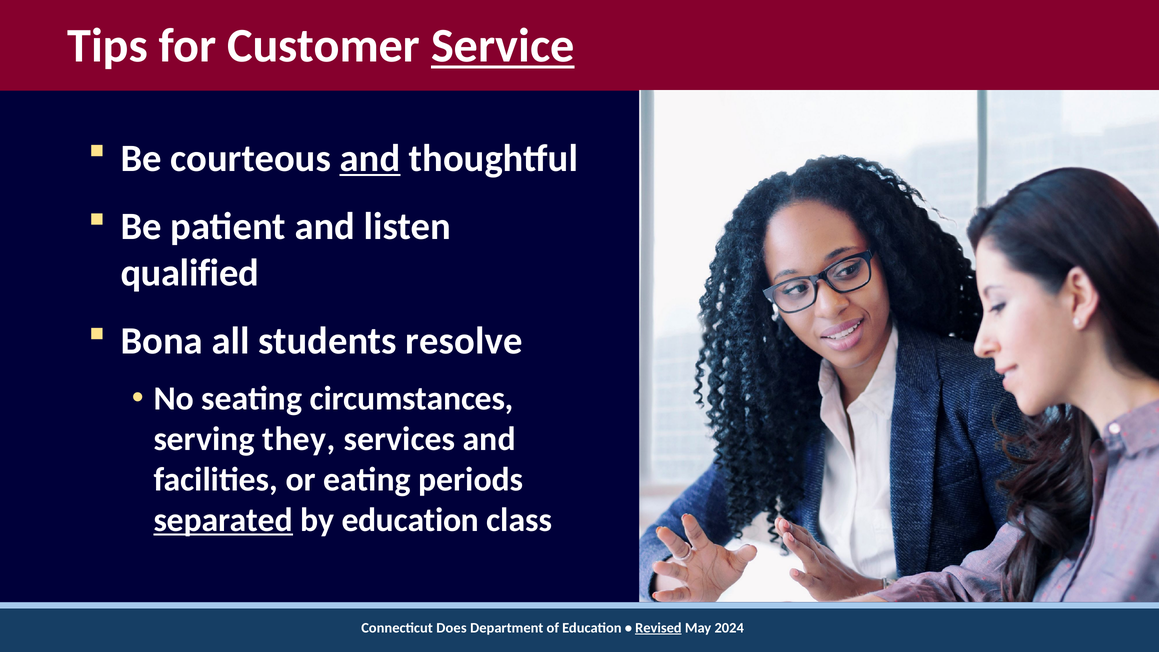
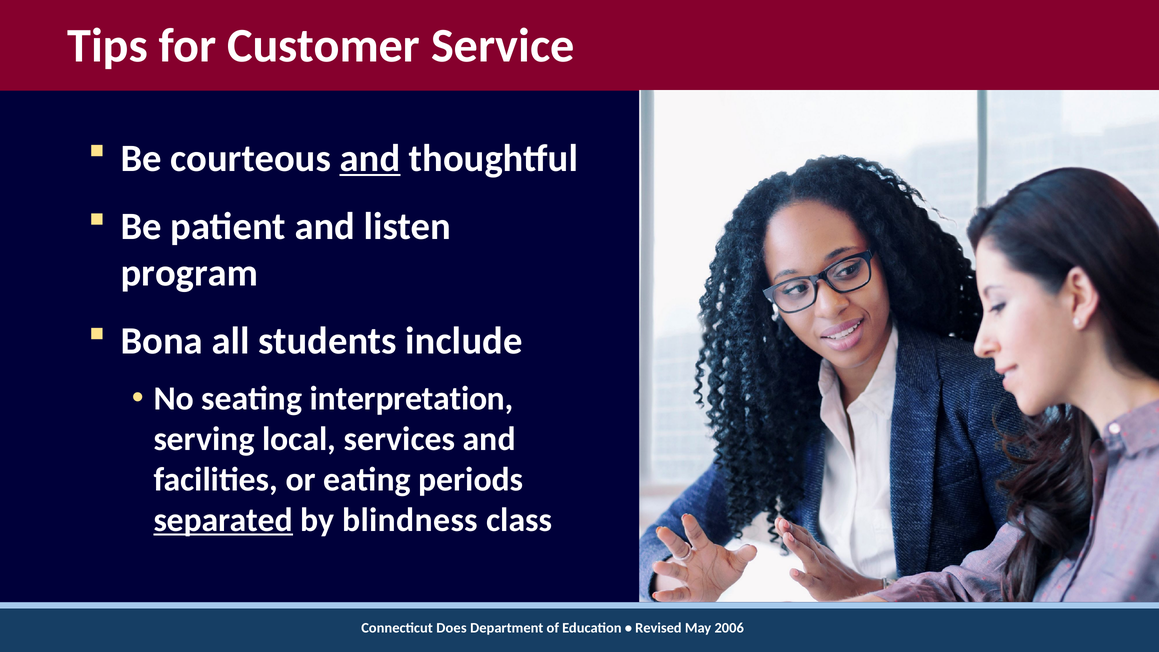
Service underline: present -> none (503, 46)
qualified: qualified -> program (190, 273)
resolve: resolve -> include (464, 341)
circumstances: circumstances -> interpretation (412, 399)
they: they -> local (299, 439)
by education: education -> blindness (410, 520)
Revised underline: present -> none (658, 628)
2024: 2024 -> 2006 (729, 628)
